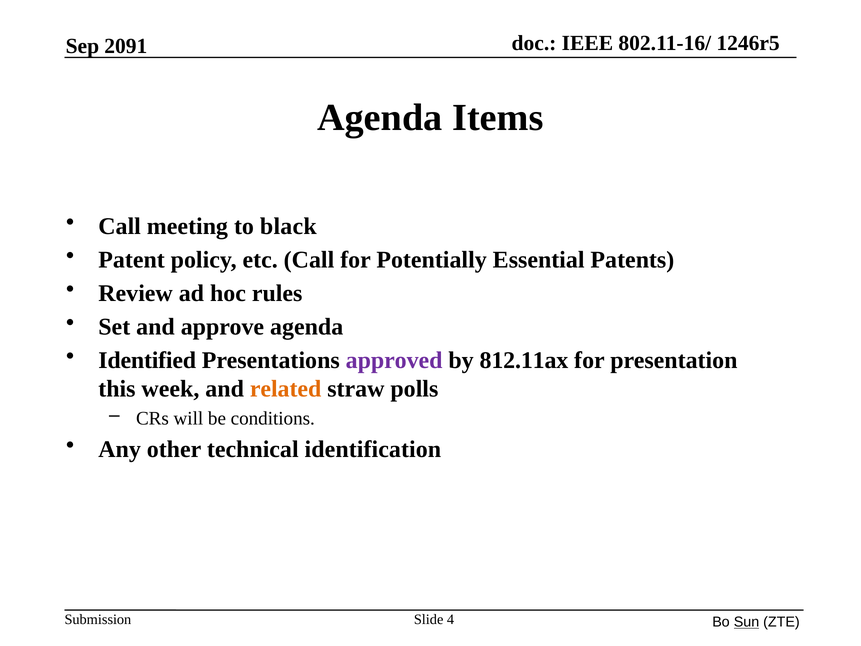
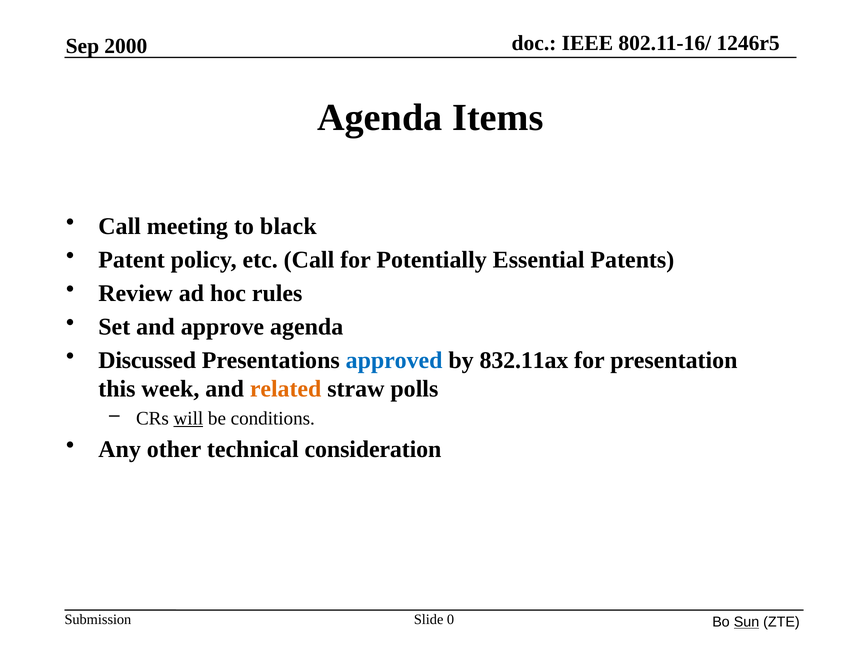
2091: 2091 -> 2000 (126, 46)
Identified: Identified -> Discussed (147, 360)
approved colour: purple -> blue (394, 360)
812.11ax: 812.11ax -> 832.11ax (524, 360)
will underline: none -> present (188, 418)
identification: identification -> consideration (373, 449)
4: 4 -> 0 (451, 619)
